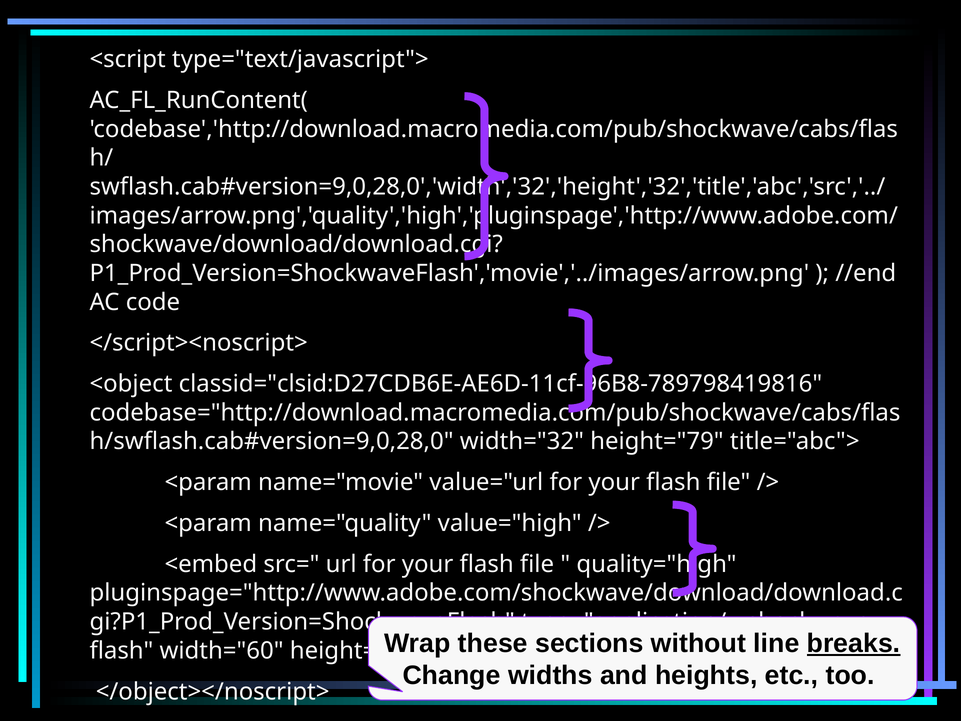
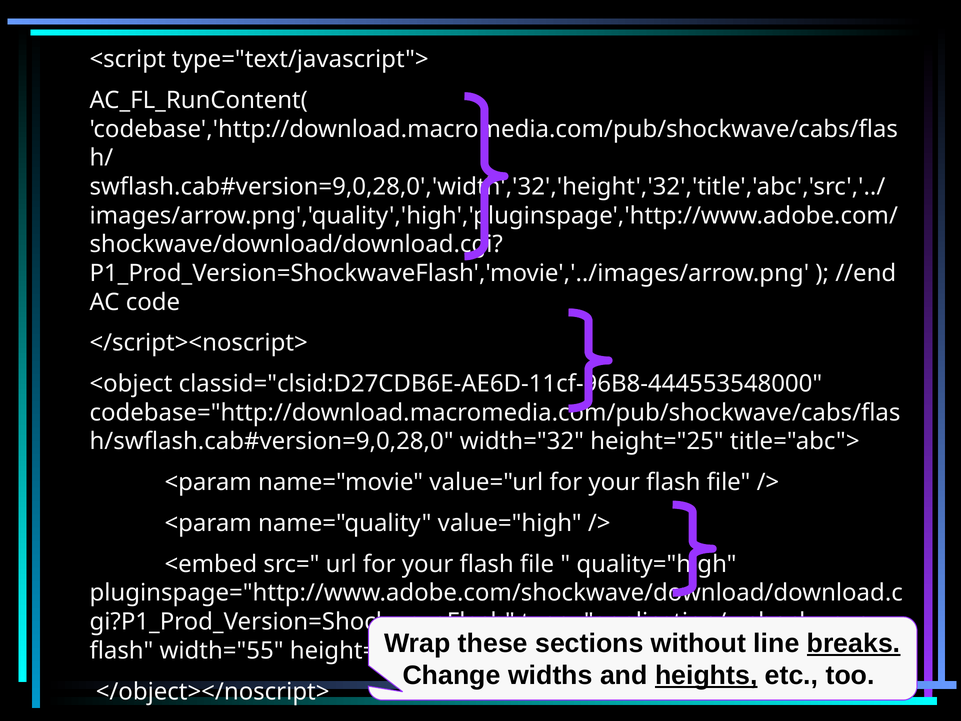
classid="clsid:D27CDB6E-AE6D-11cf-96B8-789798419816: classid="clsid:D27CDB6E-AE6D-11cf-96B8-789798419816 -> classid="clsid:D27CDB6E-AE6D-11cf-96B8-444553548000 (500, 384)
height="79: height="79 -> height="25 (657, 441)
width="60: width="60 -> width="55 (222, 650)
heights underline: none -> present (706, 675)
